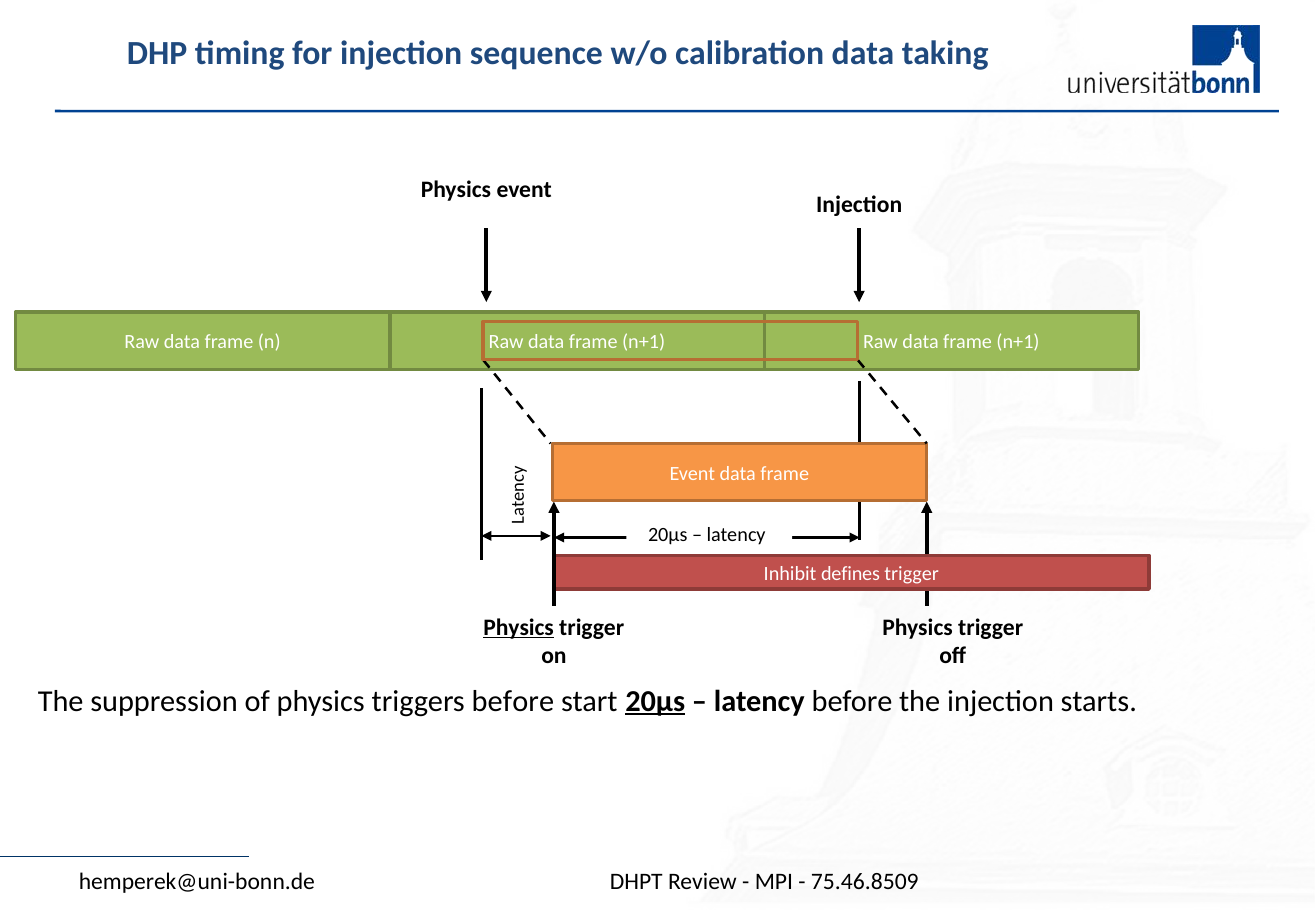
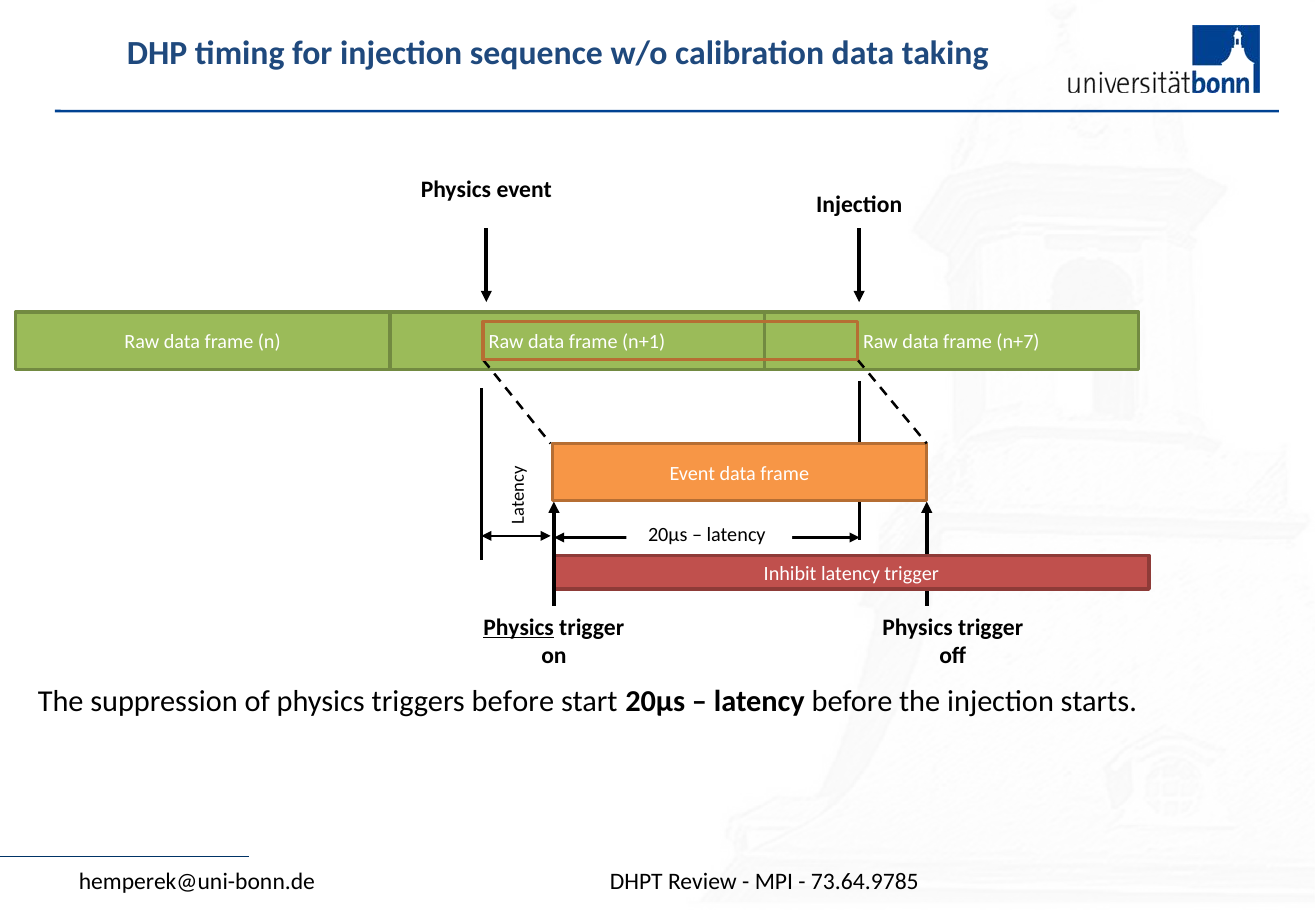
n+1: n+1 -> n+7 (1018, 342)
Inhibit defines: defines -> latency (850, 574)
20µs underline: present -> none (655, 701)
75.46.8509: 75.46.8509 -> 73.64.9785 (865, 882)
